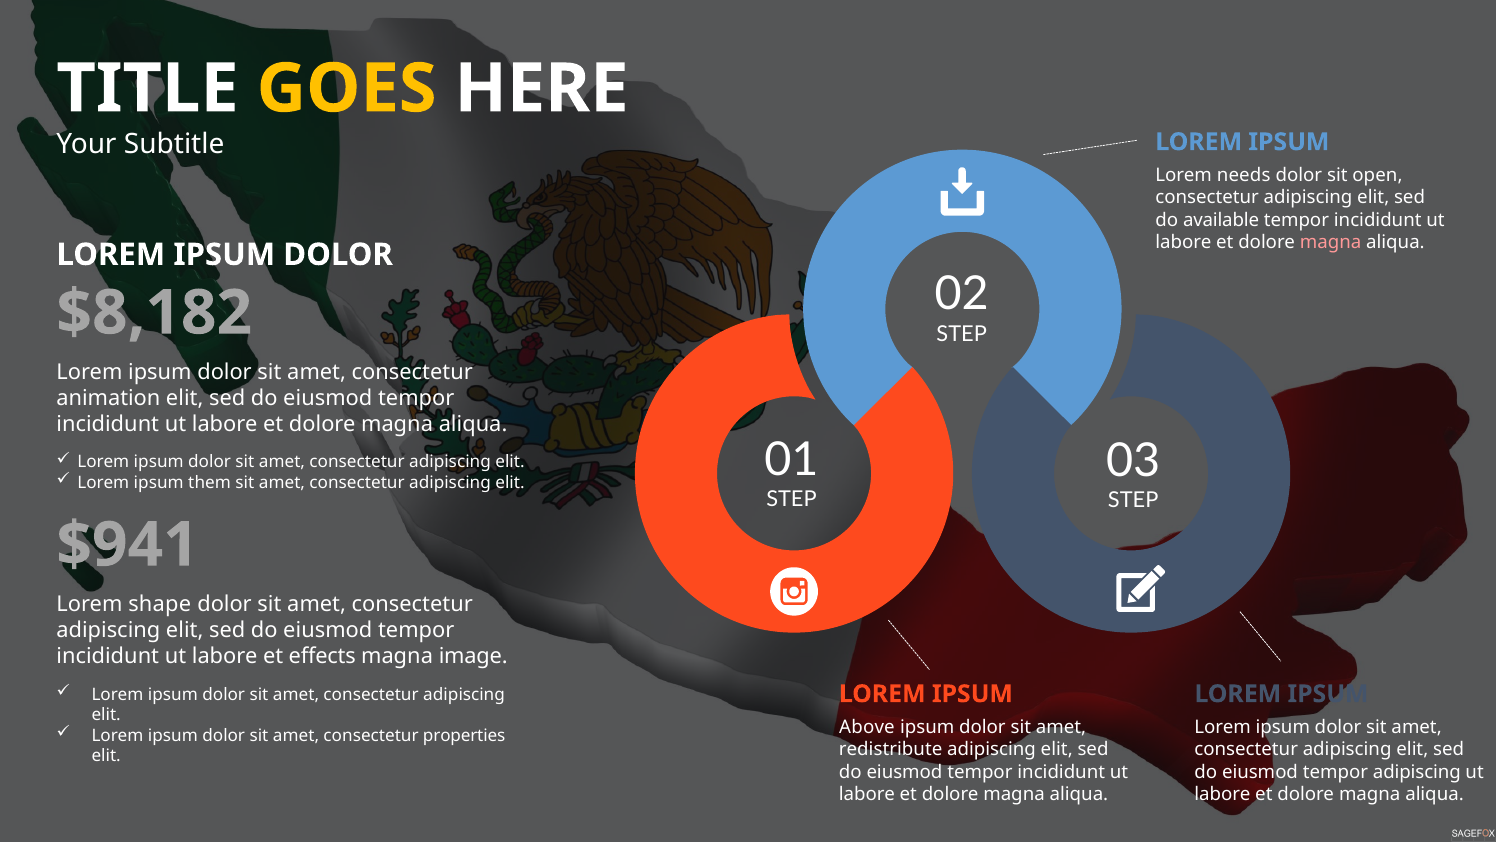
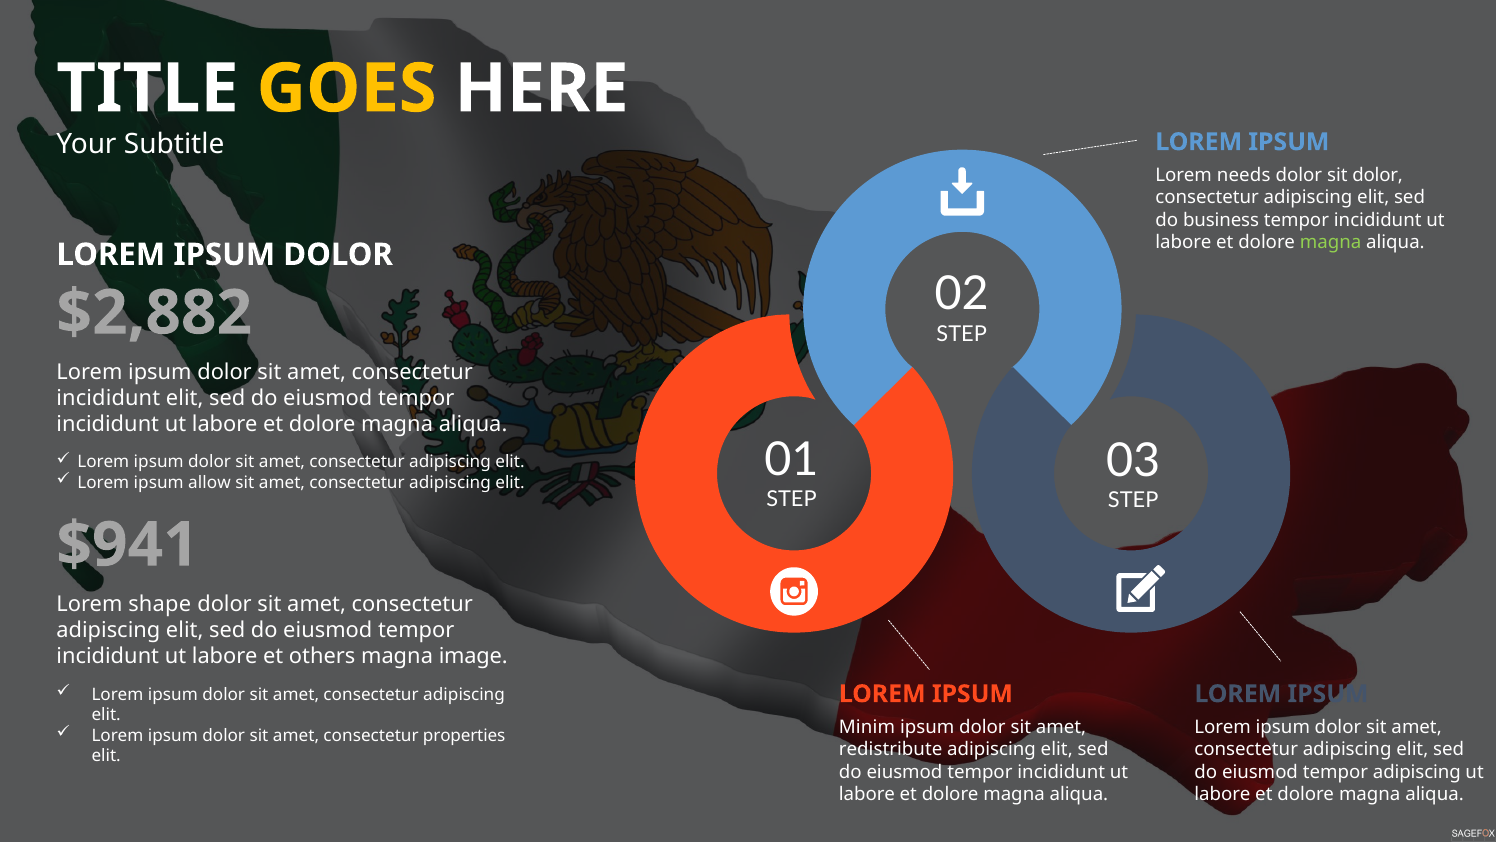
sit open: open -> dolor (1378, 175)
available: available -> business (1221, 220)
magna colour: pink -> light green (1331, 242)
$8,182: $8,182 -> $2,882 (154, 313)
animation: animation -> incididunt (108, 398)
them: them -> allow (210, 483)
effects: effects -> others (322, 656)
Above: Above -> Minim (867, 727)
